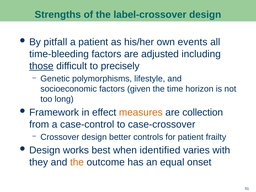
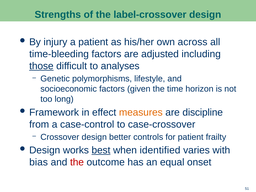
pitfall: pitfall -> injury (55, 42)
events: events -> across (193, 42)
precisely: precisely -> analyses (120, 66)
collection: collection -> discipline (203, 112)
best underline: none -> present (101, 150)
they: they -> bias (39, 162)
the colour: orange -> red (77, 162)
